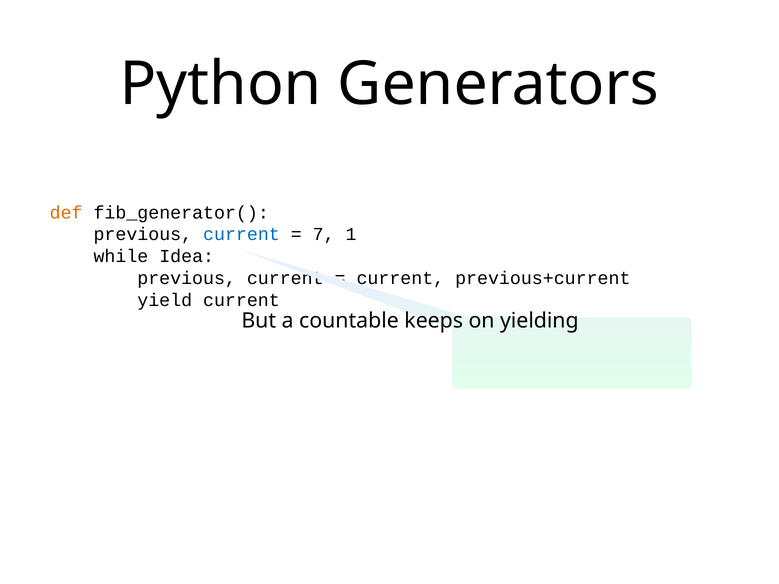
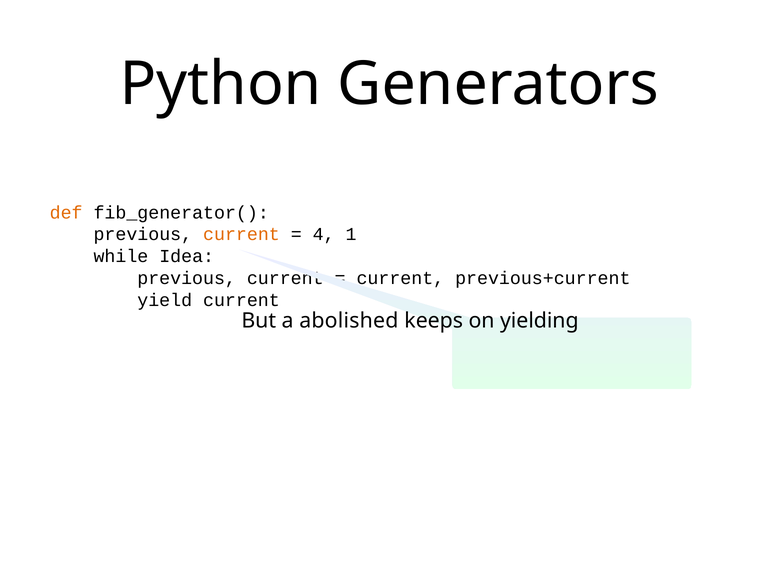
current colour: blue -> orange (241, 234)
7: 7 -> 4 (324, 234)
countable: countable -> abolished (349, 321)
